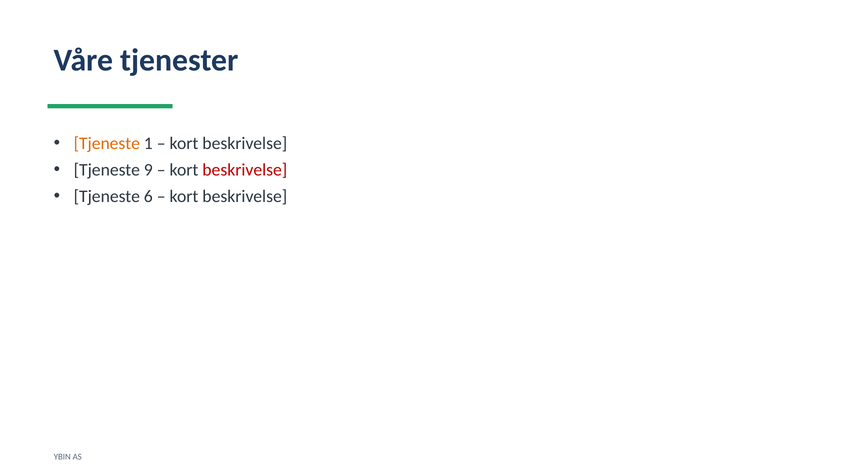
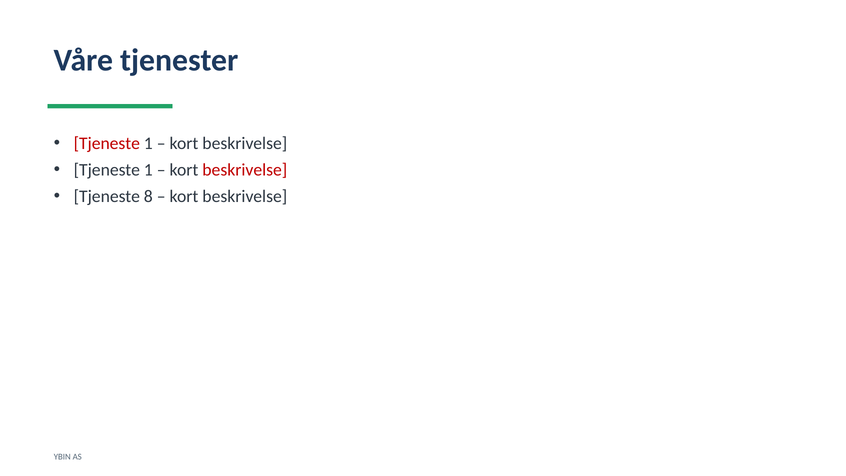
Tjeneste colour: orange -> red (107, 143)
9: 9 -> 1 (148, 170)
6: 6 -> 8 (148, 196)
